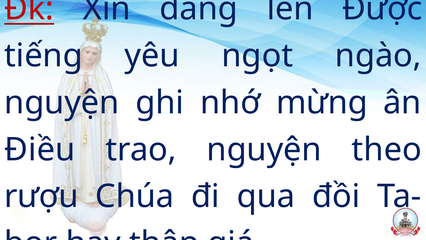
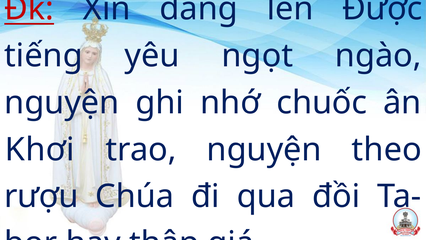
mừng: mừng -> chuốc (322, 103)
Điều: Điều -> Khơi (40, 149)
